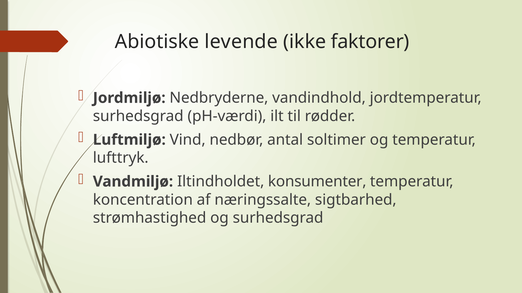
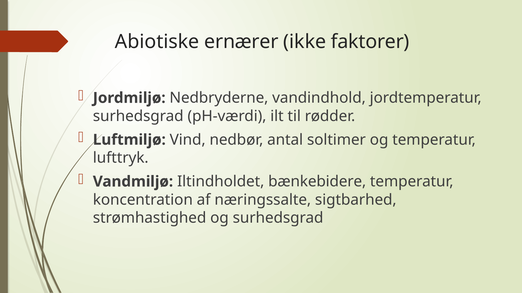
levende: levende -> ernærer (241, 42)
konsumenter: konsumenter -> bænkebidere (317, 182)
